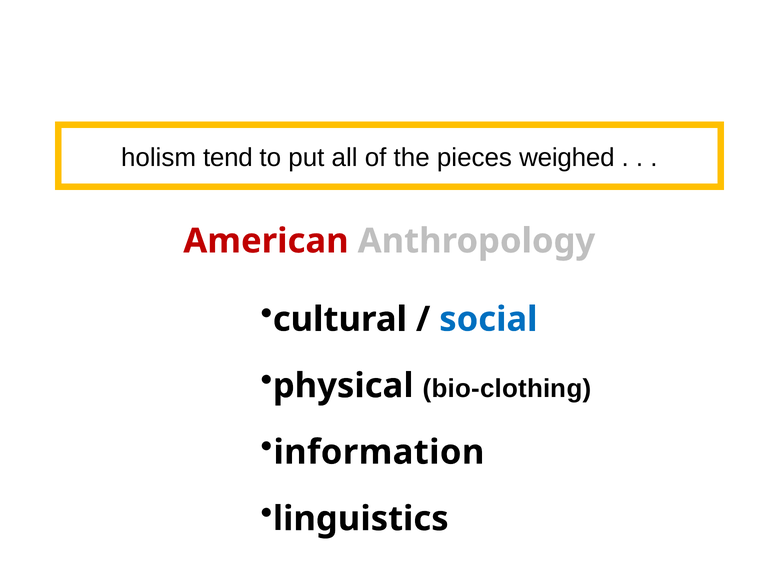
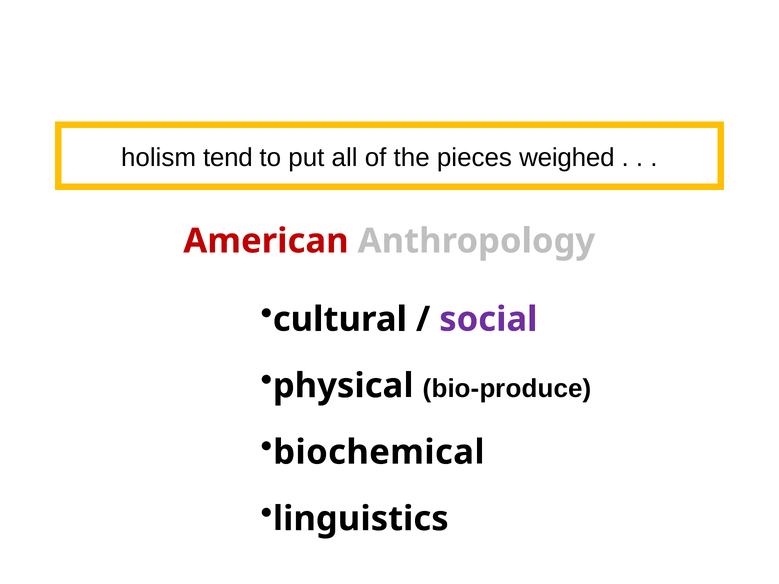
social colour: blue -> purple (488, 319)
bio-clothing: bio-clothing -> bio-produce (507, 389)
information: information -> biochemical (379, 452)
